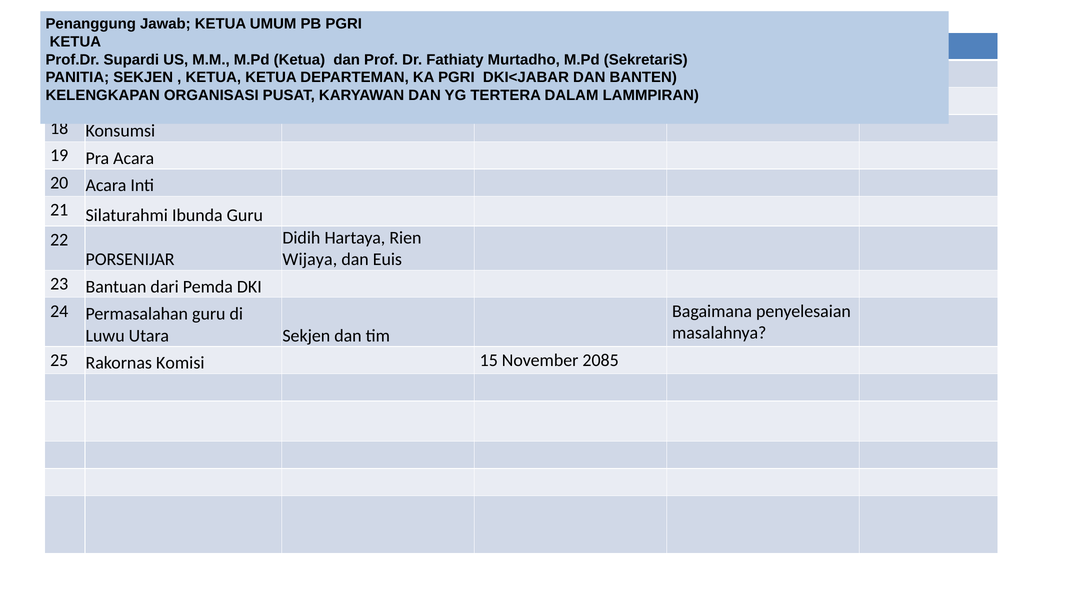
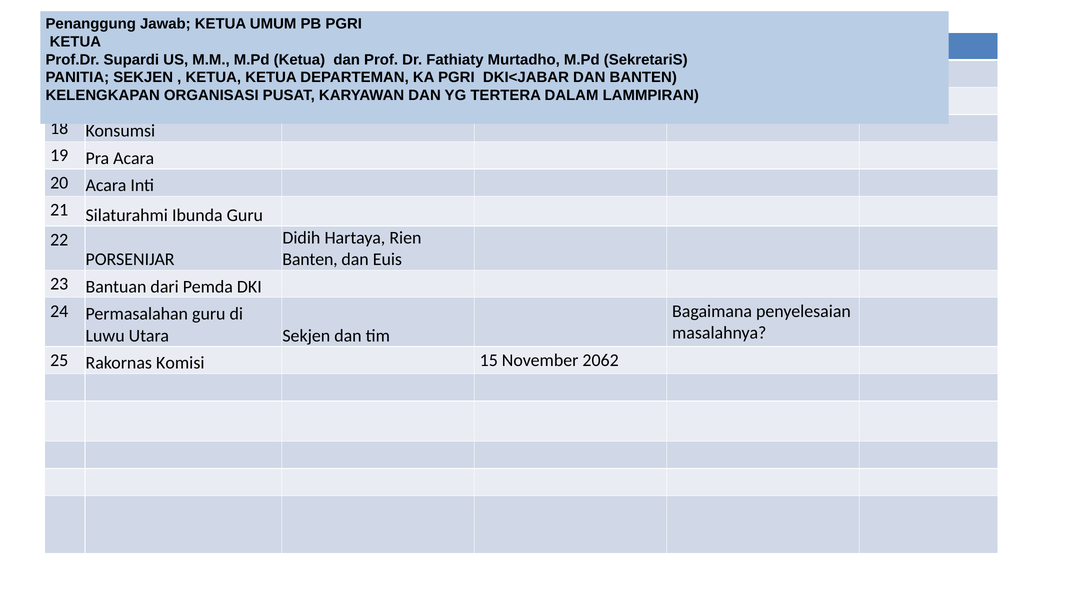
Wijaya: Wijaya -> Banten (310, 260)
2085: 2085 -> 2062 (601, 360)
